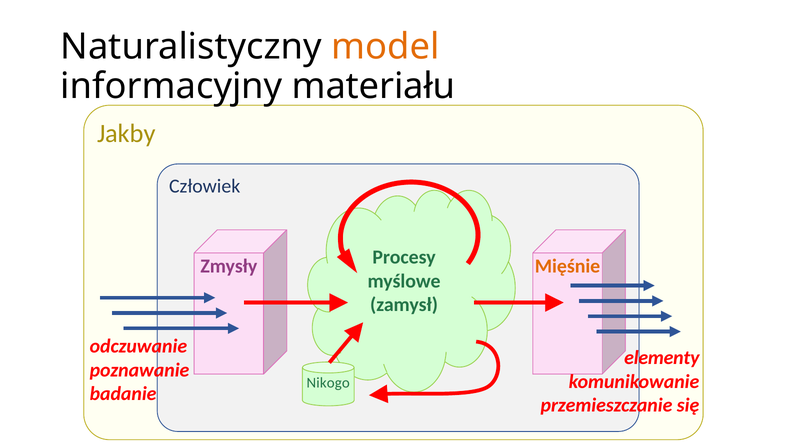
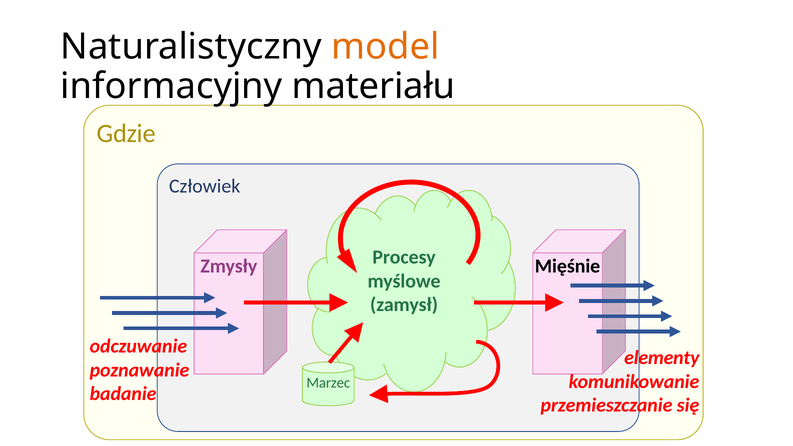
Jakby: Jakby -> Gdzie (126, 133)
Mięśnie colour: orange -> black (567, 266)
Nikogo: Nikogo -> Marzec (328, 383)
